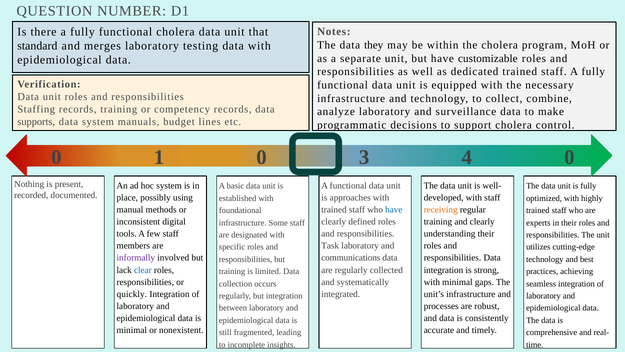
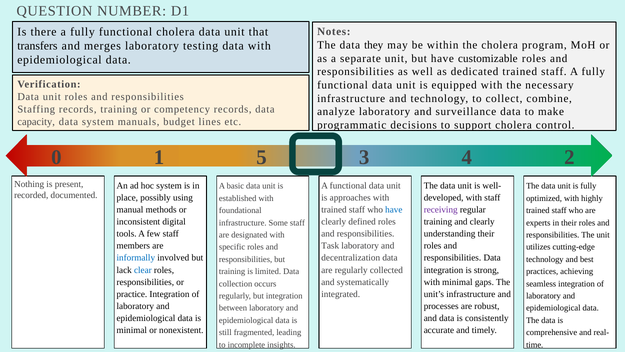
standard: standard -> transfers (37, 46)
supports: supports -> capacity (36, 122)
1 0: 0 -> 5 (262, 157)
4 0: 0 -> 2 (569, 157)
receiving colour: orange -> purple (441, 209)
informally colour: purple -> blue (136, 258)
communications: communications -> decentralization (351, 258)
quickly: quickly -> practice (132, 294)
